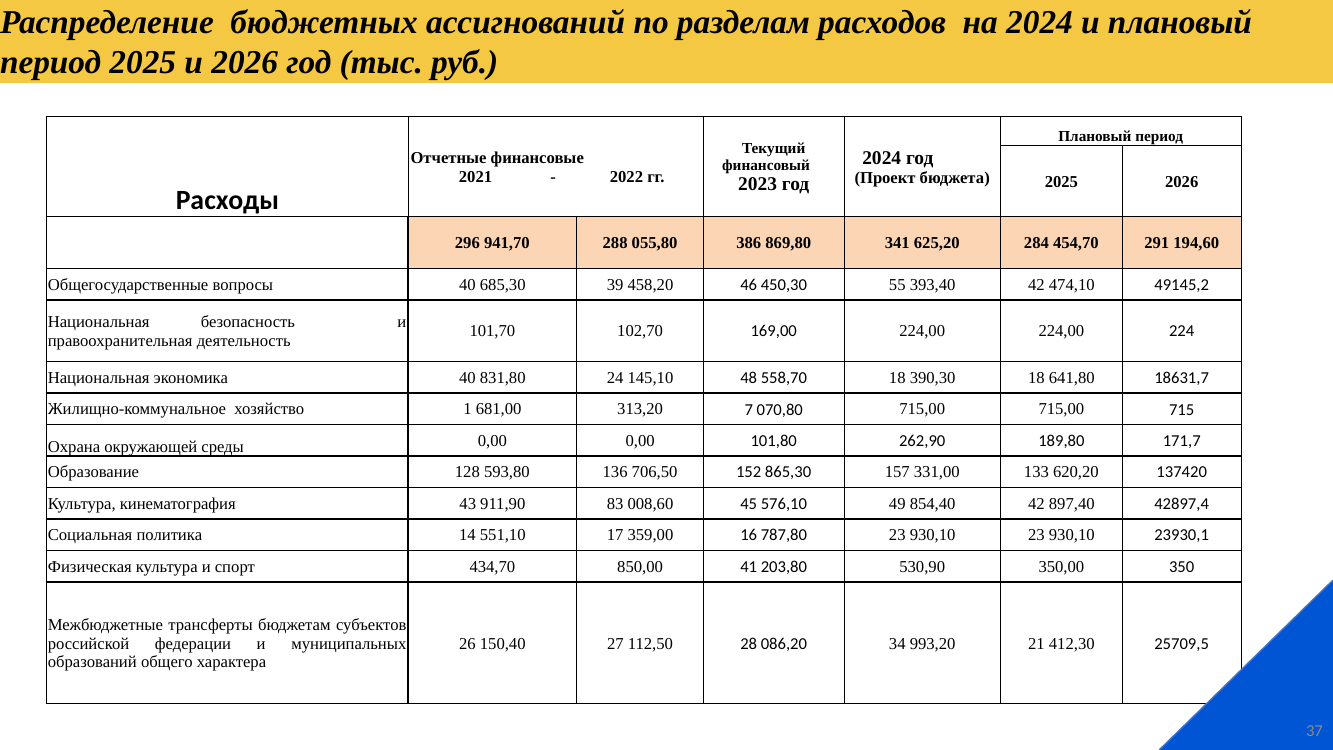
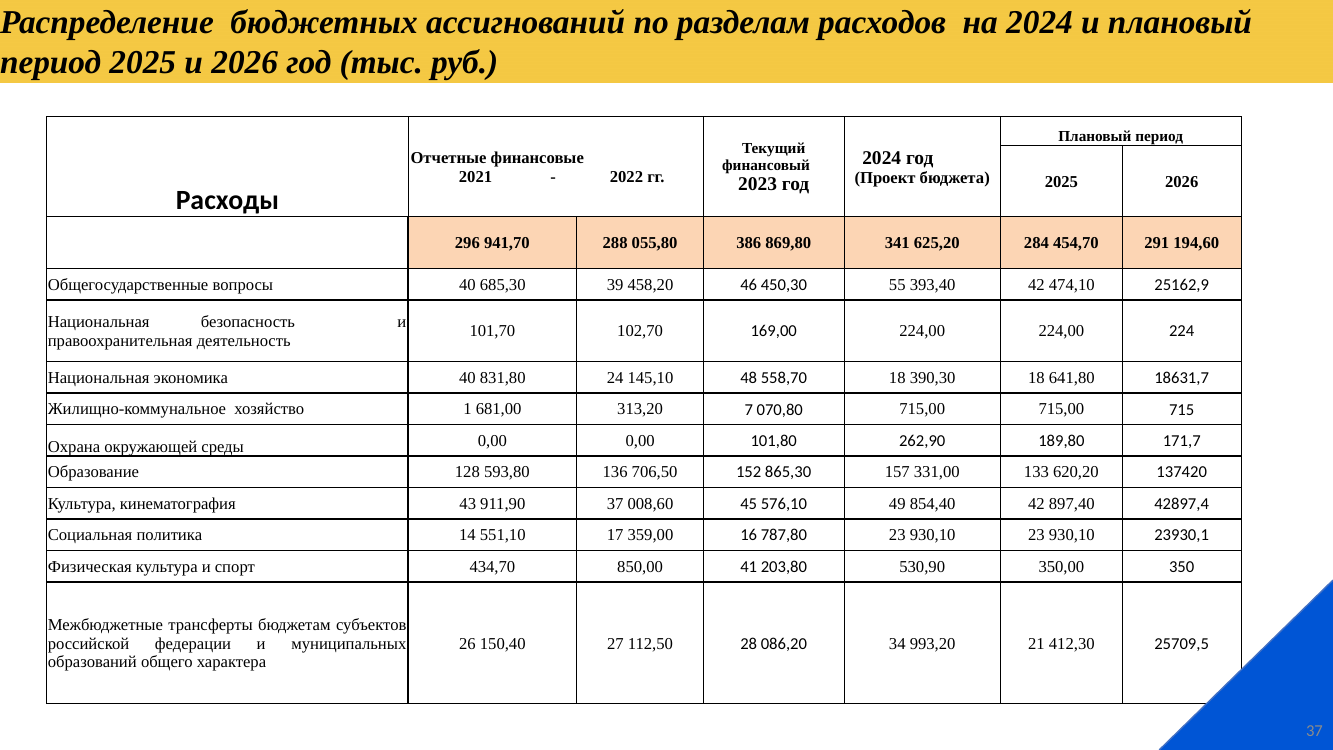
49145,2: 49145,2 -> 25162,9 (1182, 285)
911,90 83: 83 -> 37 (615, 504)
